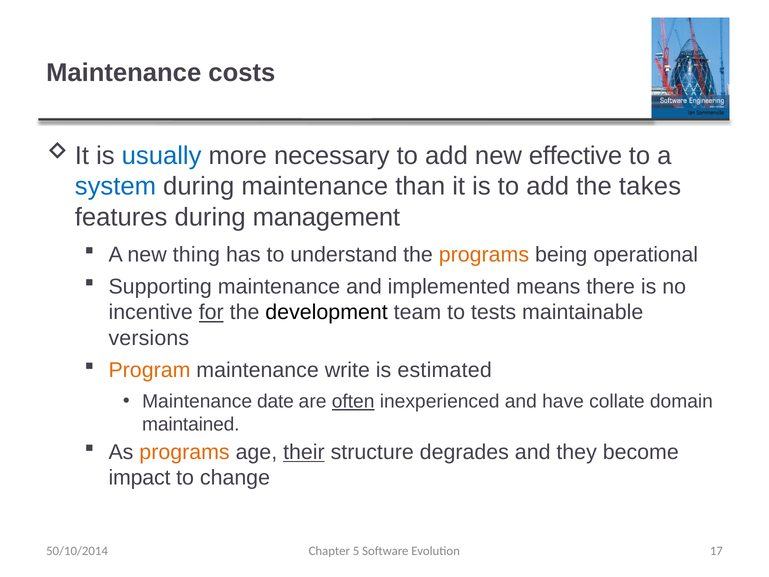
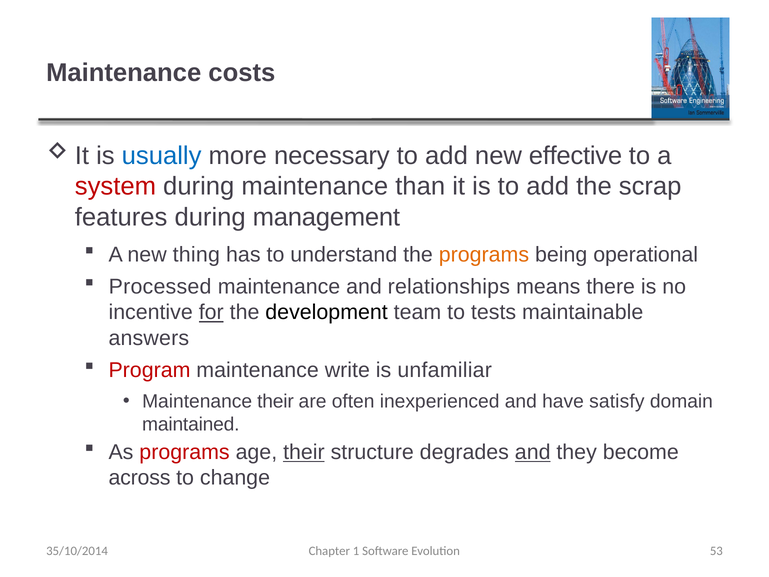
system colour: blue -> red (115, 186)
takes: takes -> scrap (650, 186)
Supporting: Supporting -> Processed (160, 287)
implemented: implemented -> relationships (449, 287)
versions: versions -> answers (149, 338)
Program colour: orange -> red (149, 370)
estimated: estimated -> unfamiliar (445, 370)
Maintenance date: date -> their (275, 401)
often underline: present -> none (353, 401)
collate: collate -> satisfy (617, 401)
programs colour: orange -> red (185, 452)
and underline: none -> present (533, 452)
impact: impact -> across (139, 478)
5: 5 -> 1 (356, 551)
17: 17 -> 53 (716, 551)
50/10/2014: 50/10/2014 -> 35/10/2014 (77, 551)
